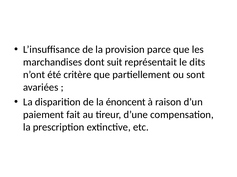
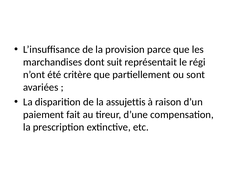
dits: dits -> régi (197, 62)
énoncent: énoncent -> assujettis (126, 102)
